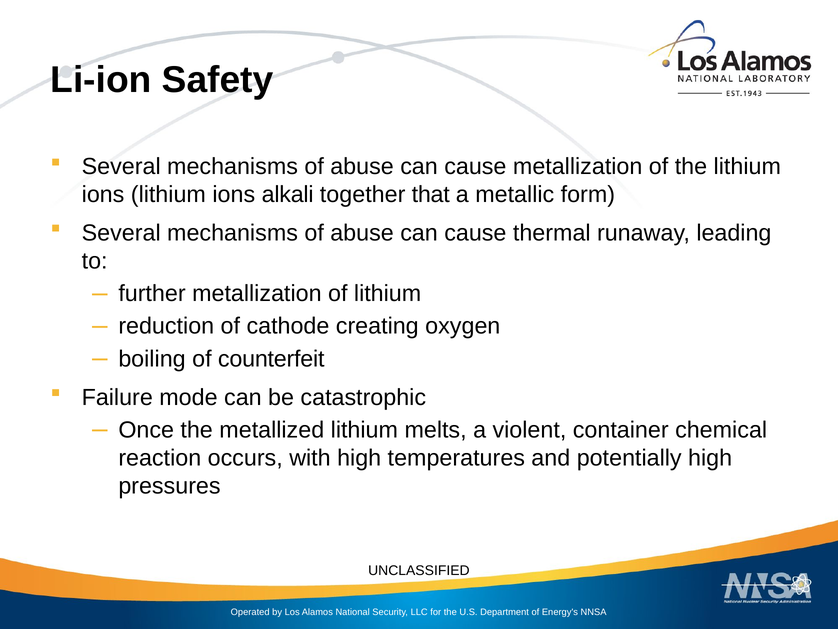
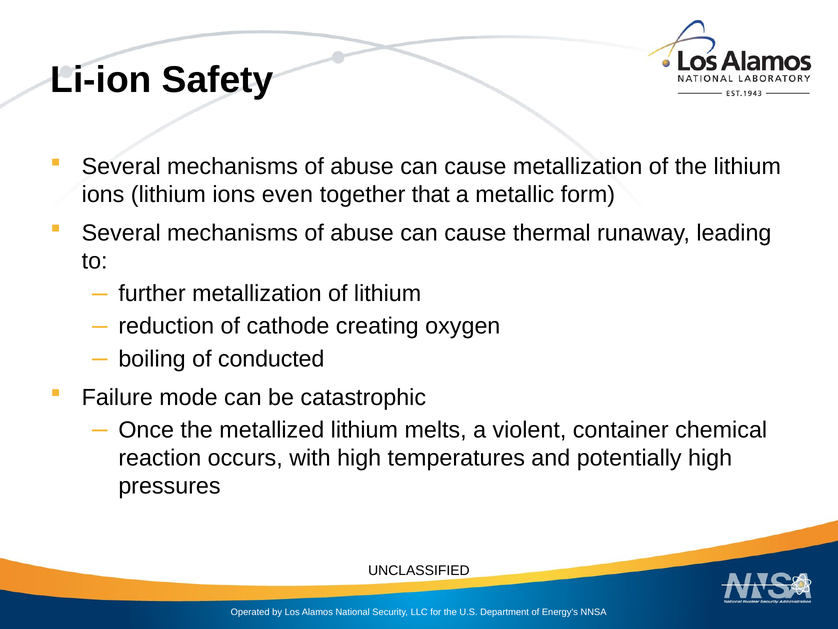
alkali: alkali -> even (287, 194)
counterfeit: counterfeit -> conducted (271, 359)
